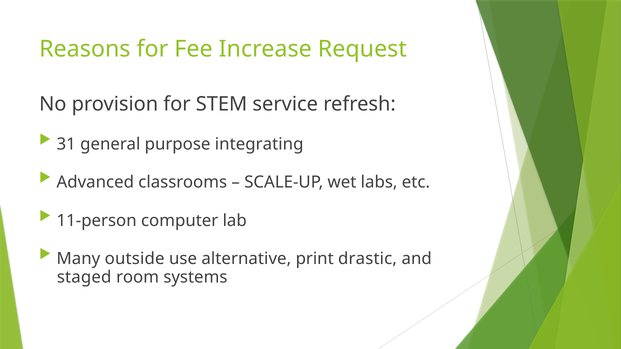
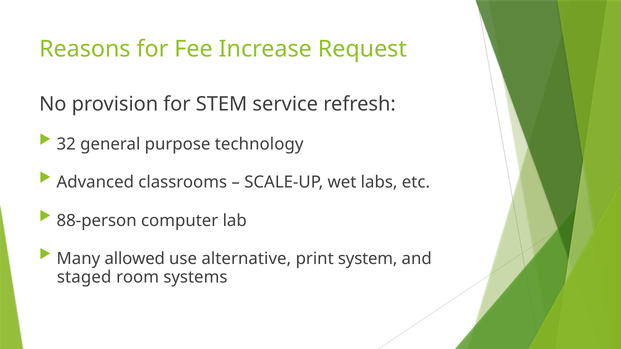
31: 31 -> 32 (66, 144)
integrating: integrating -> technology (259, 144)
11-person: 11-person -> 88-person (97, 221)
outside: outside -> allowed (135, 259)
drastic: drastic -> system (368, 259)
